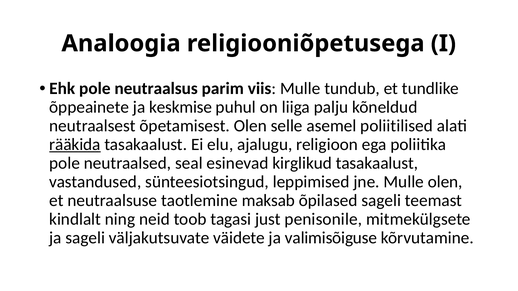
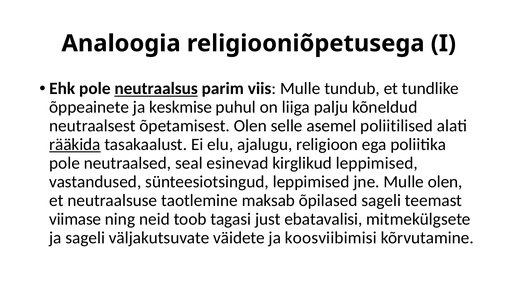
neutraalsus underline: none -> present (156, 89)
kirglikud tasakaalust: tasakaalust -> leppimised (377, 163)
kindlalt: kindlalt -> viimase (75, 219)
penisonile: penisonile -> ebatavalisi (323, 219)
valimisõiguse: valimisõiguse -> koosviibimisi (331, 238)
